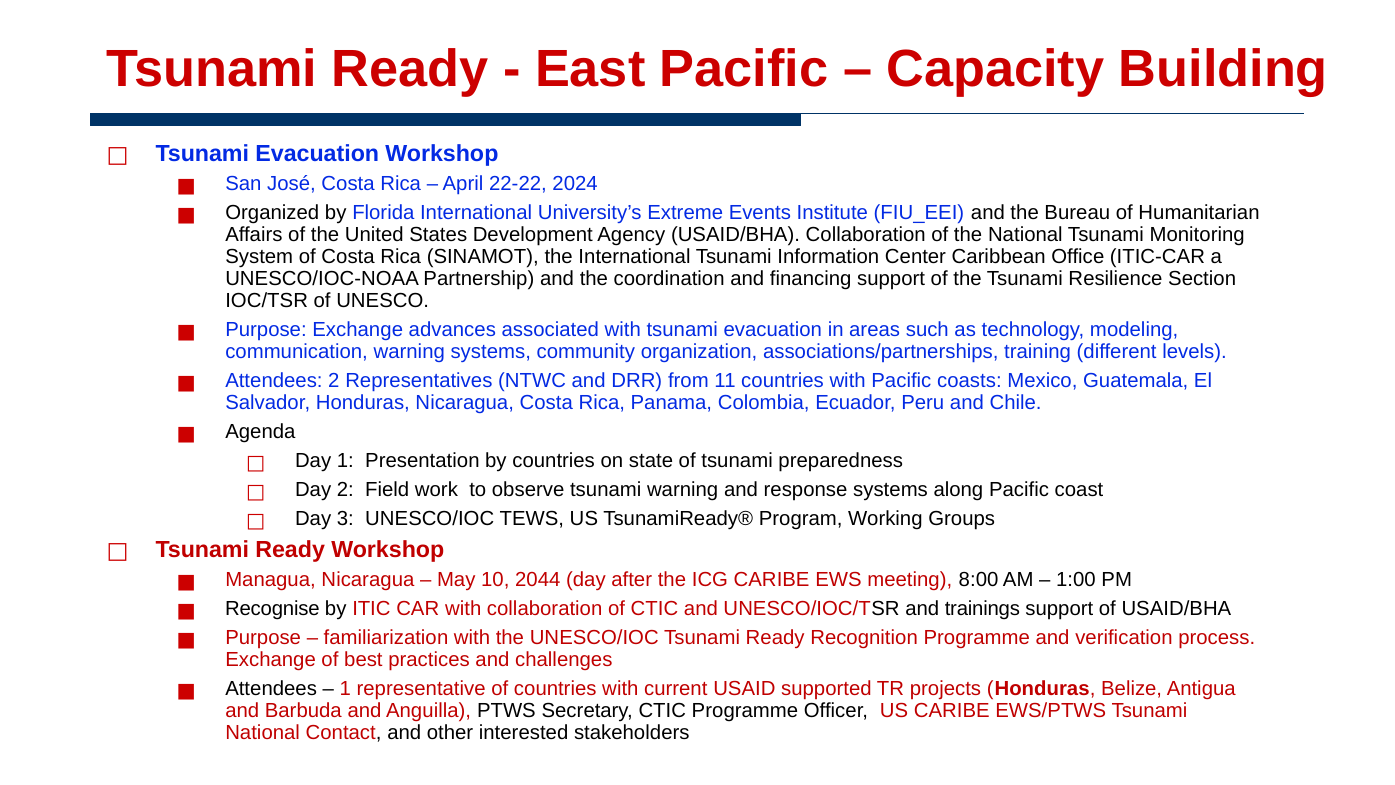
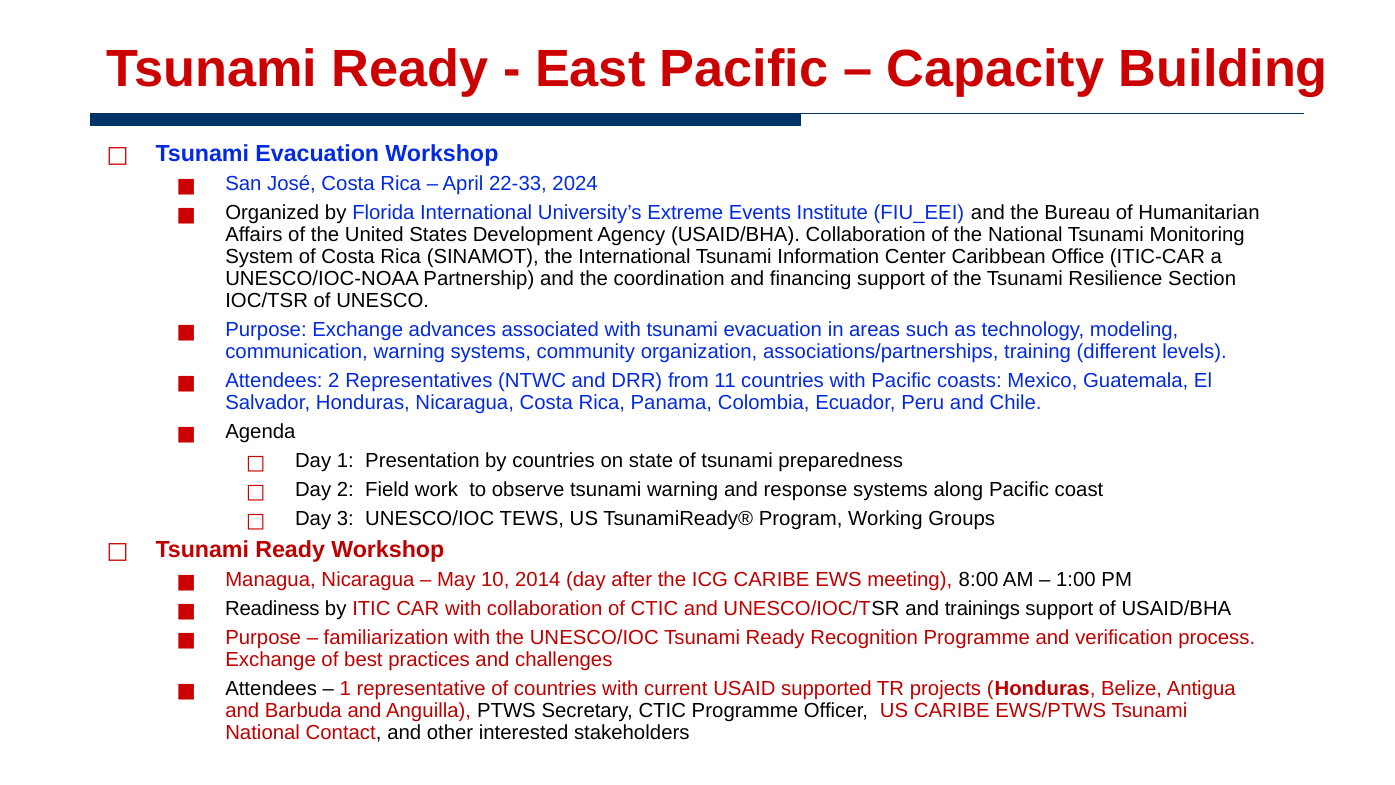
22-22: 22-22 -> 22-33 (518, 184)
2044: 2044 -> 2014 (538, 580)
Recognise: Recognise -> Readiness (272, 609)
